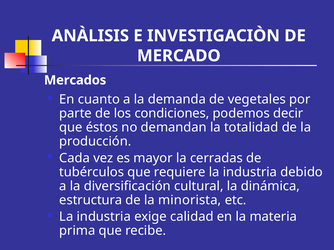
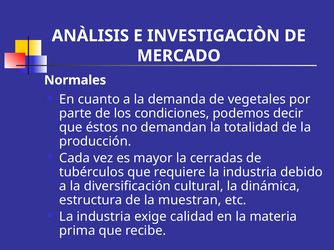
Mercados: Mercados -> Normales (75, 80)
minorista: minorista -> muestran (190, 200)
